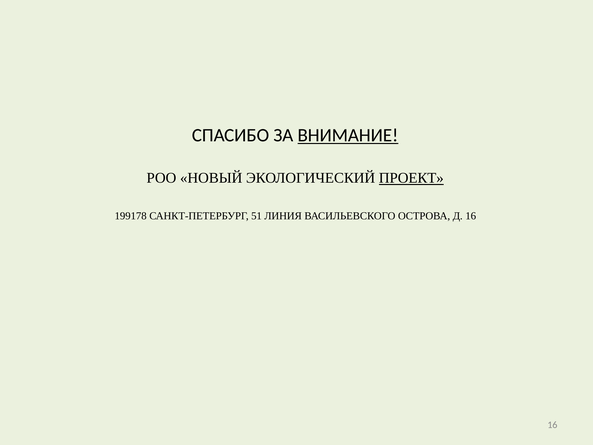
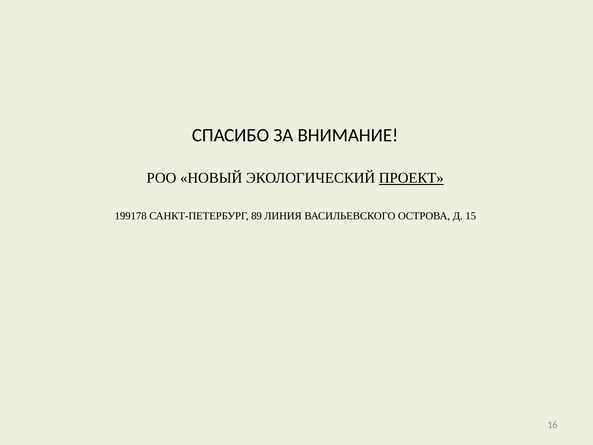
ВНИМАНИЕ underline: present -> none (348, 135)
51: 51 -> 89 (257, 216)
Д 16: 16 -> 15 (471, 216)
